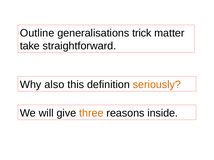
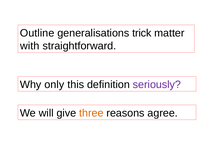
take: take -> with (30, 46)
also: also -> only (54, 85)
seriously colour: orange -> purple (157, 85)
inside: inside -> agree (163, 113)
